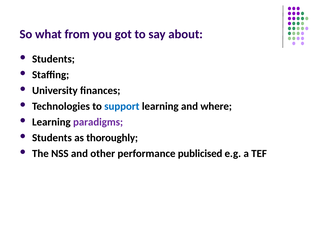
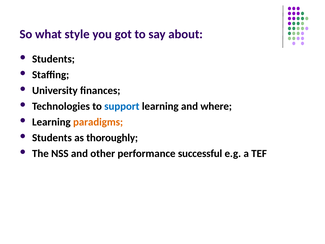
from: from -> style (77, 34)
paradigms colour: purple -> orange (98, 122)
publicised: publicised -> successful (200, 153)
